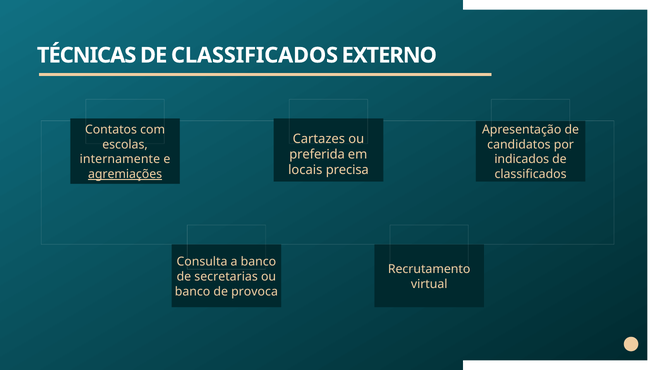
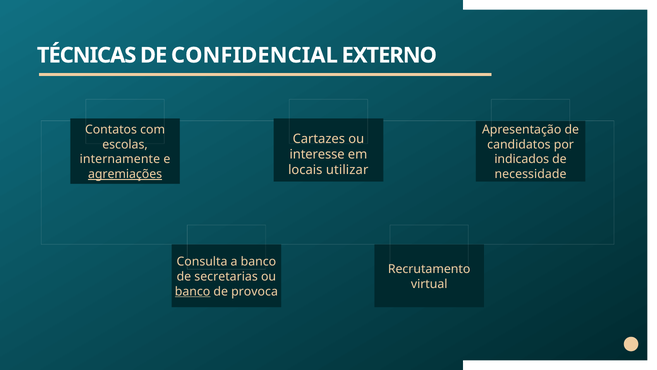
TÉCNICAS DE CLASSIFICADOS: CLASSIFICADOS -> CONFIDENCIAL (254, 55)
preferida: preferida -> interesse (317, 154)
precisa: precisa -> utilizar (347, 170)
classificados: classificados -> necessidade (530, 174)
banco underline: none -> present (193, 291)
